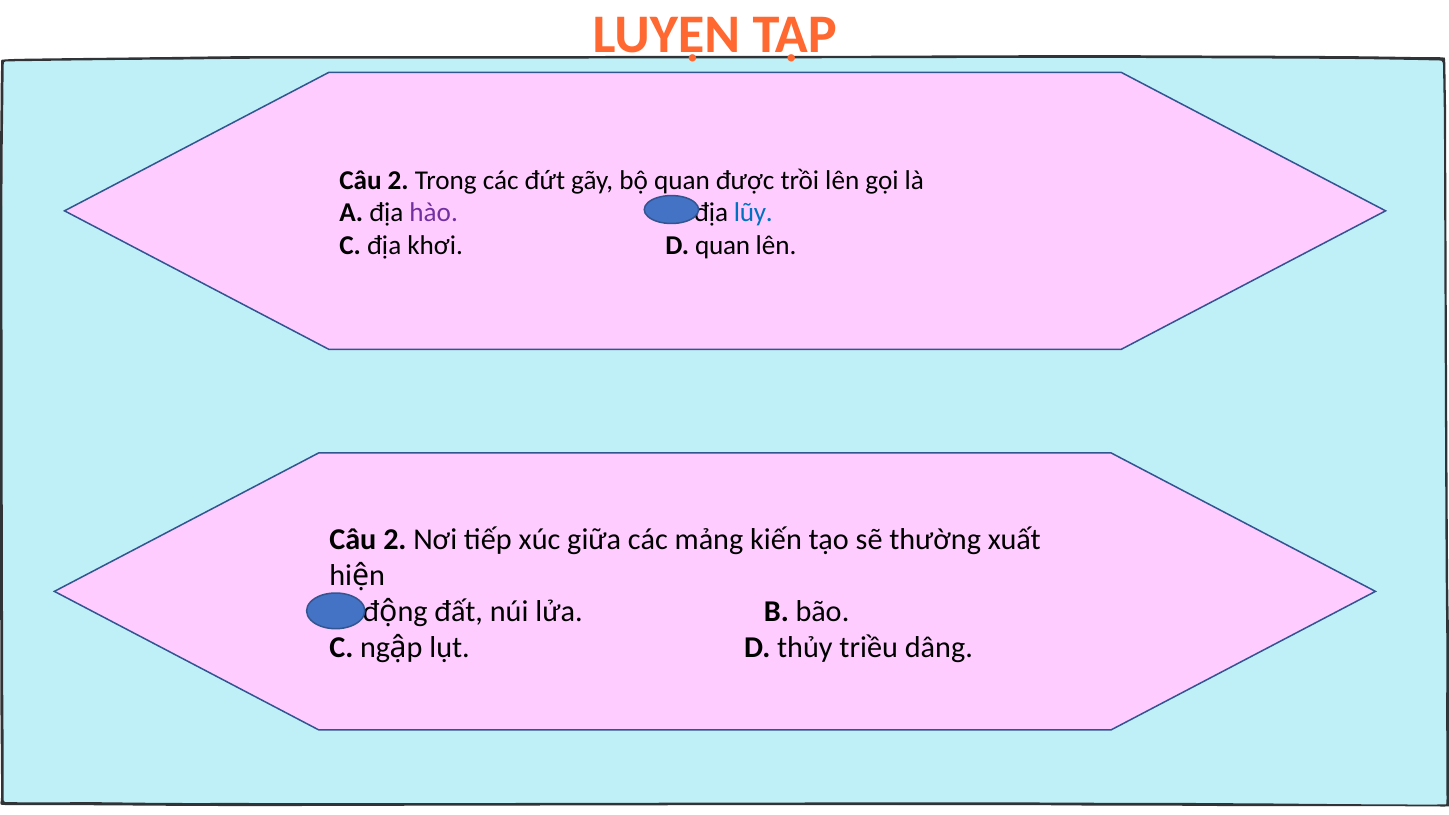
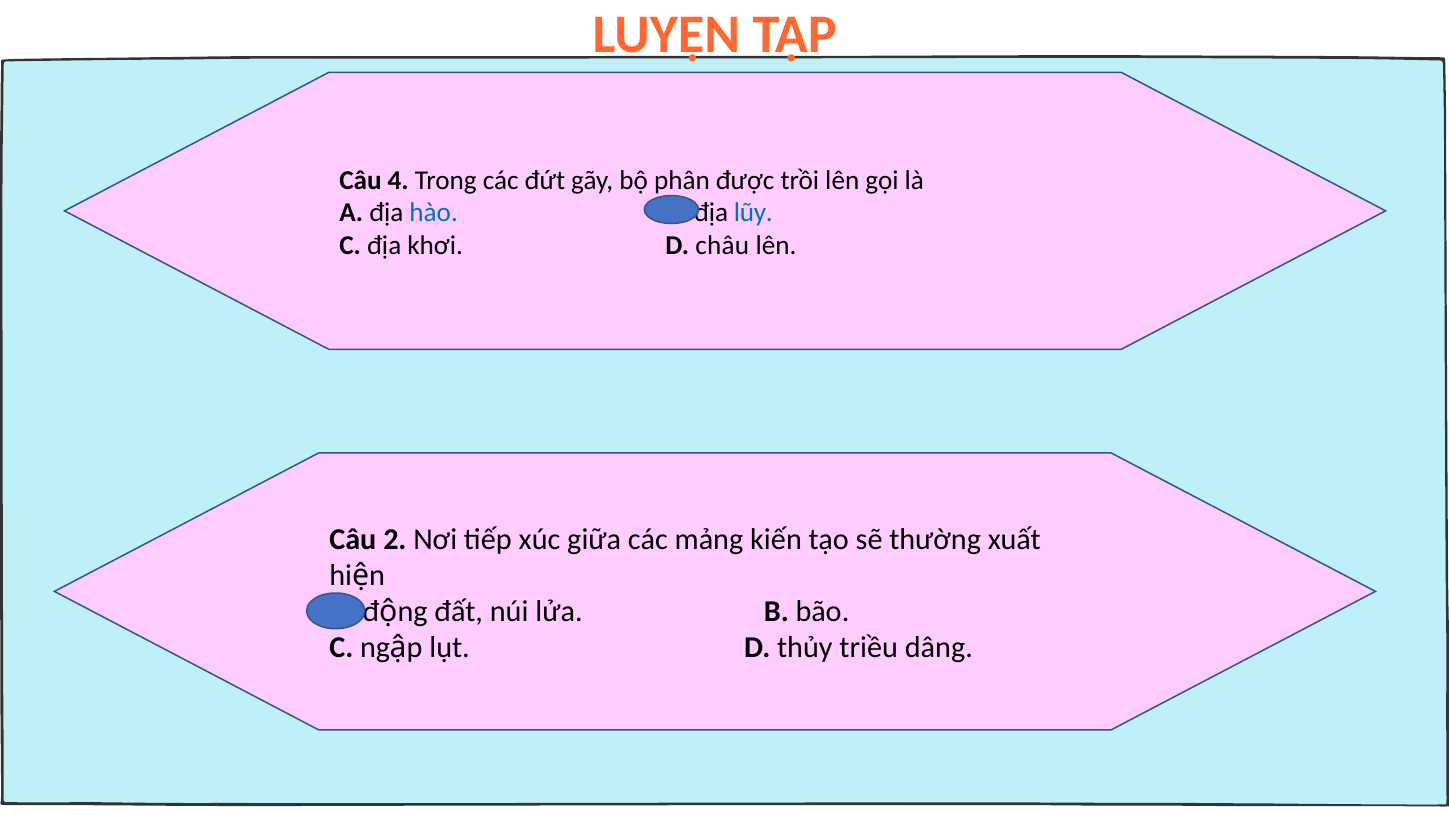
2: 2 -> 4 (398, 180)
bộ quan: quan -> phân (682, 180)
hào colour: purple -> blue (434, 213)
D quan: quan -> châu (722, 245)
